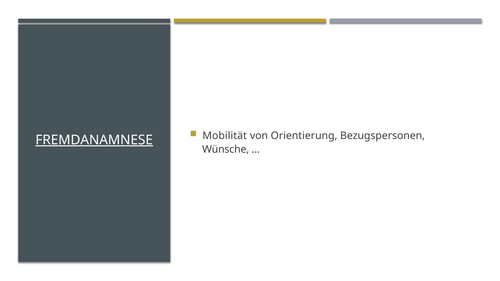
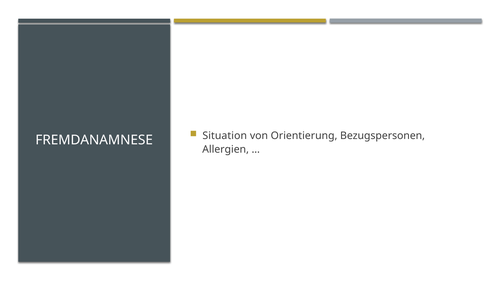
Mobilität: Mobilität -> Situation (225, 136)
FREMDANAMNESE underline: present -> none (94, 140)
Wünsche: Wünsche -> Allergien (226, 150)
